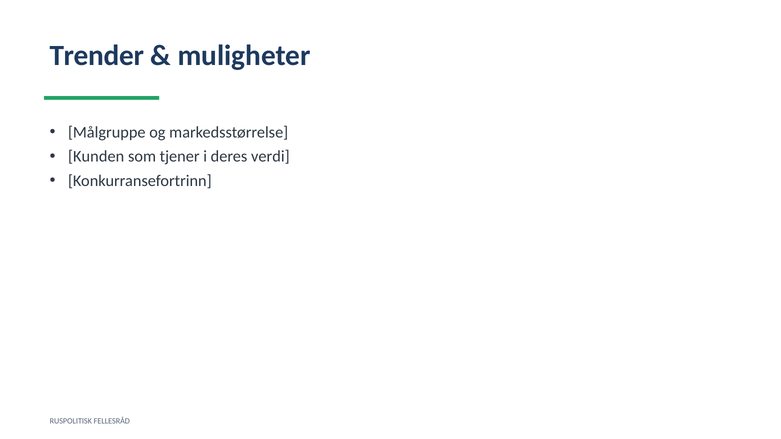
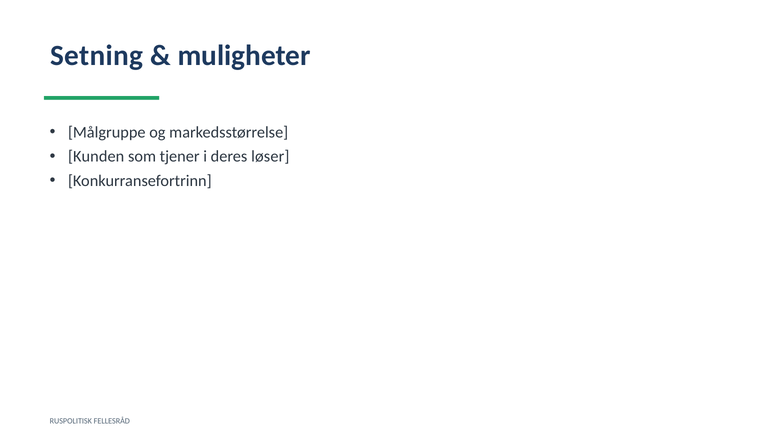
Trender: Trender -> Setning (97, 56)
verdi: verdi -> løser (270, 157)
